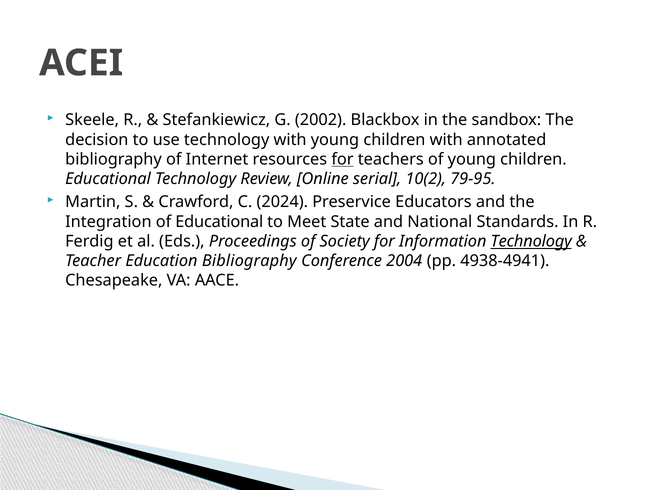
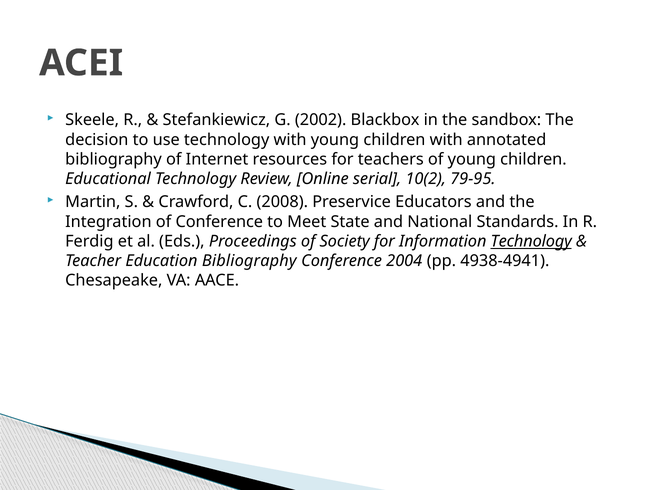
for underline: present -> none (342, 159)
2024: 2024 -> 2008 (282, 202)
of Educational: Educational -> Conference (219, 222)
